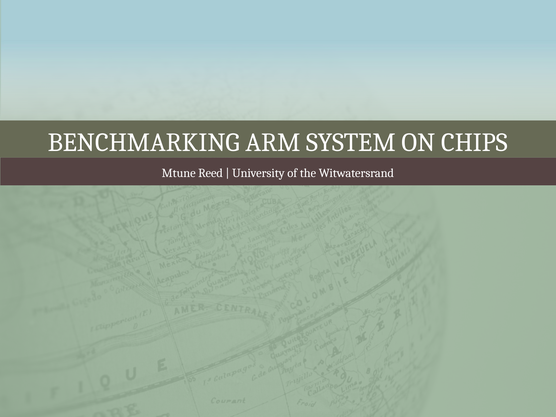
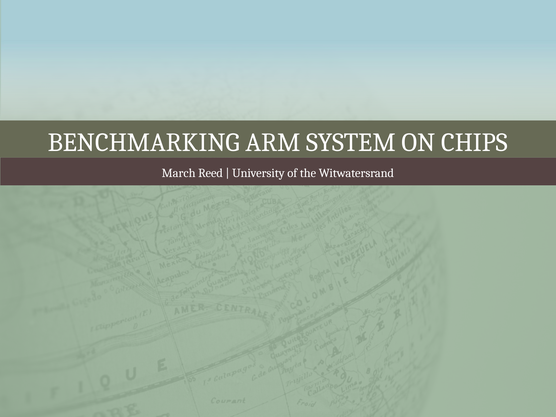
Mtune: Mtune -> March (179, 173)
